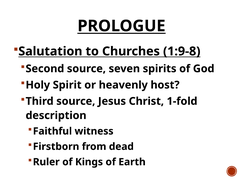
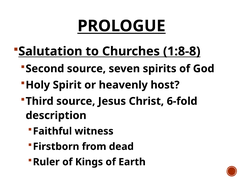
1:9-8: 1:9-8 -> 1:8-8 (182, 51)
1-fold: 1-fold -> 6-fold (182, 101)
